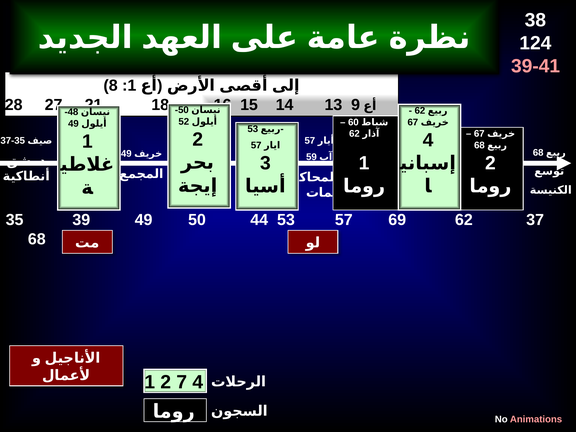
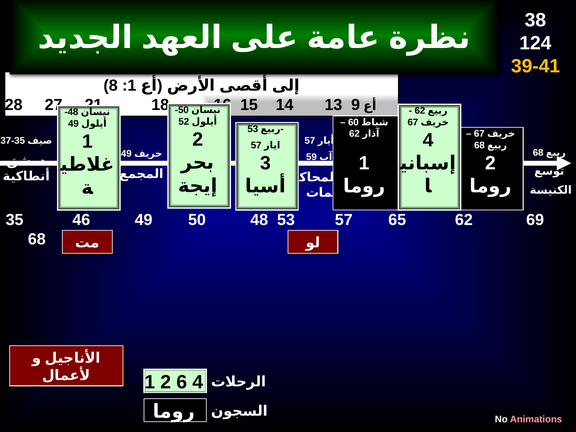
39-41 colour: pink -> yellow (536, 66)
39: 39 -> 46 (81, 220)
50 44: 44 -> 48 (259, 220)
69: 69 -> 65 (397, 220)
62 37: 37 -> 69 (535, 220)
7: 7 -> 6 (182, 382)
